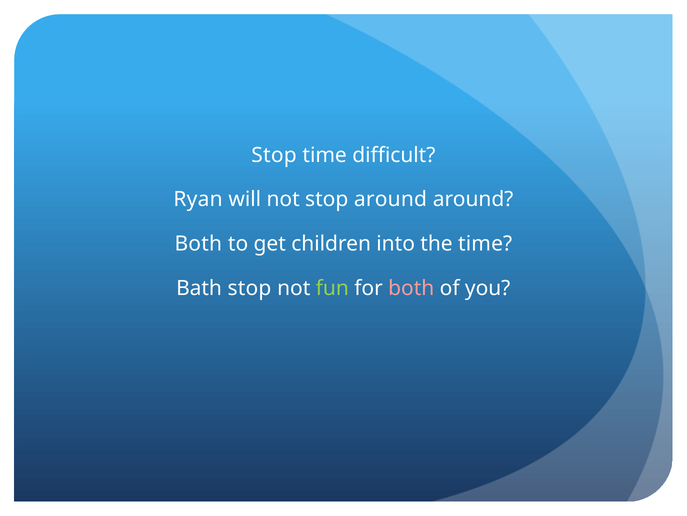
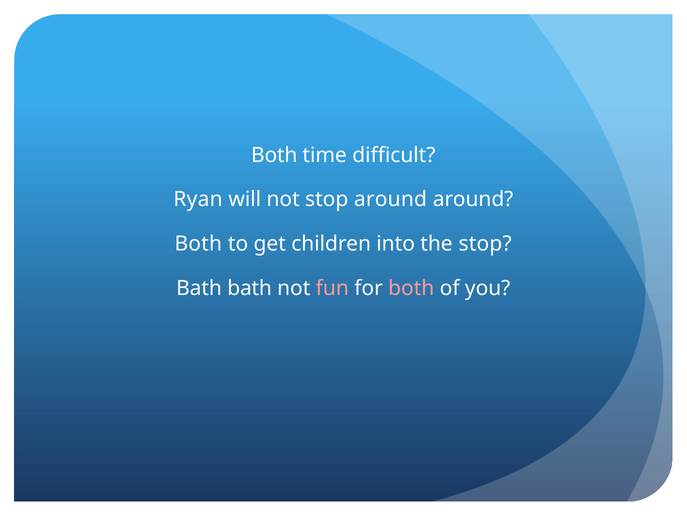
Stop: Stop -> Both (274, 155)
the time: time -> stop (485, 243)
Bath stop: stop -> bath (250, 288)
fun colour: light green -> pink (332, 288)
